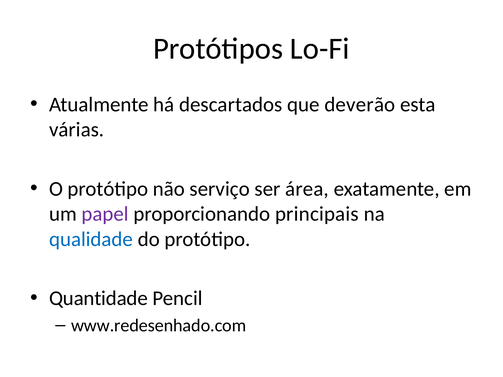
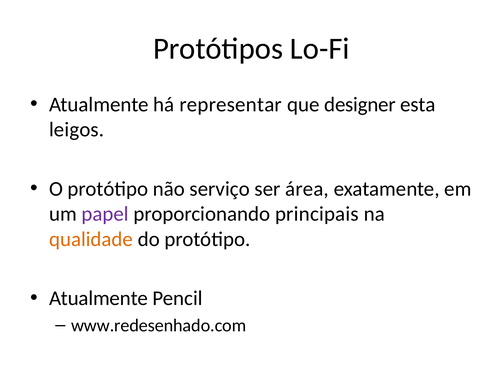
descartados: descartados -> representar (231, 105)
deverão: deverão -> designer (360, 105)
várias: várias -> leigos (77, 130)
qualidade colour: blue -> orange (91, 239)
Quantidade: Quantidade -> Atualmente (98, 299)
